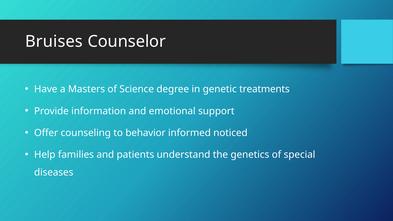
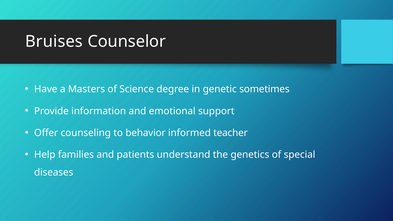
treatments: treatments -> sometimes (264, 89)
noticed: noticed -> teacher (231, 133)
